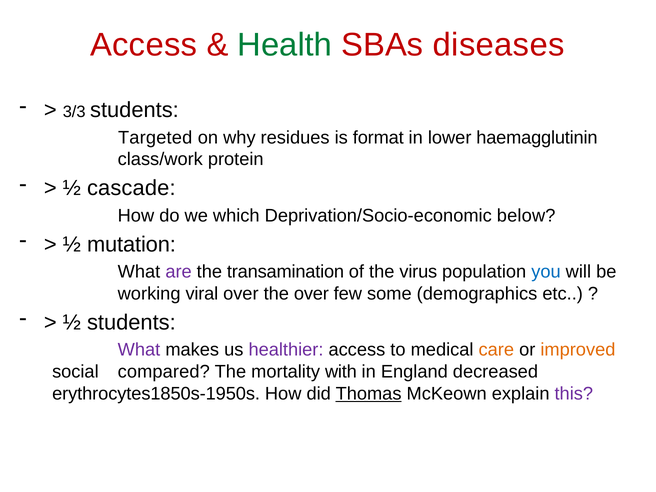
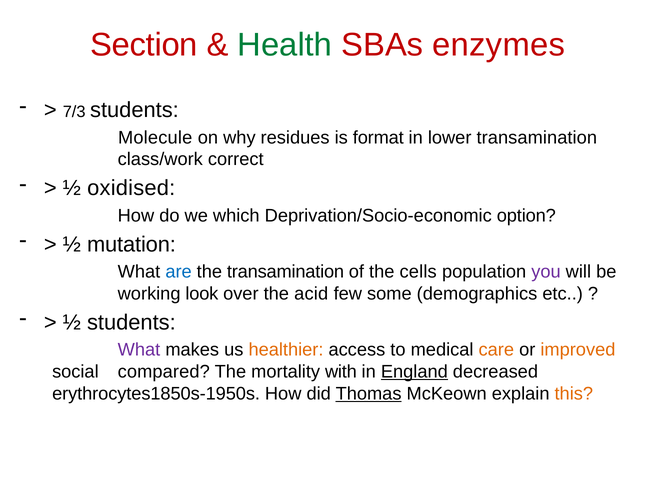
Access: Access -> Section (144, 45)
diseases: diseases -> enzymes (499, 45)
3/3: 3/3 -> 7/3 (74, 112)
Targeted: Targeted -> Molecule (155, 138)
lower haemagglutinin: haemagglutinin -> transamination (537, 138)
protein: protein -> correct (236, 159)
cascade: cascade -> oxidised (131, 188)
below: below -> option (526, 216)
are colour: purple -> blue (179, 272)
virus: virus -> cells (418, 272)
you colour: blue -> purple (546, 272)
viral: viral -> look (202, 294)
the over: over -> acid (311, 294)
healthier colour: purple -> orange (286, 350)
England underline: none -> present (414, 372)
this colour: purple -> orange (574, 394)
